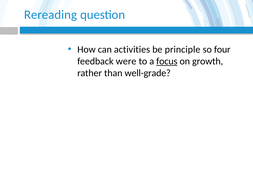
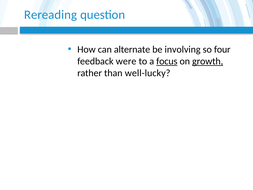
activities: activities -> alternate (132, 49)
principle: principle -> involving (183, 49)
growth underline: none -> present (208, 61)
well-grade: well-grade -> well-lucky (148, 73)
